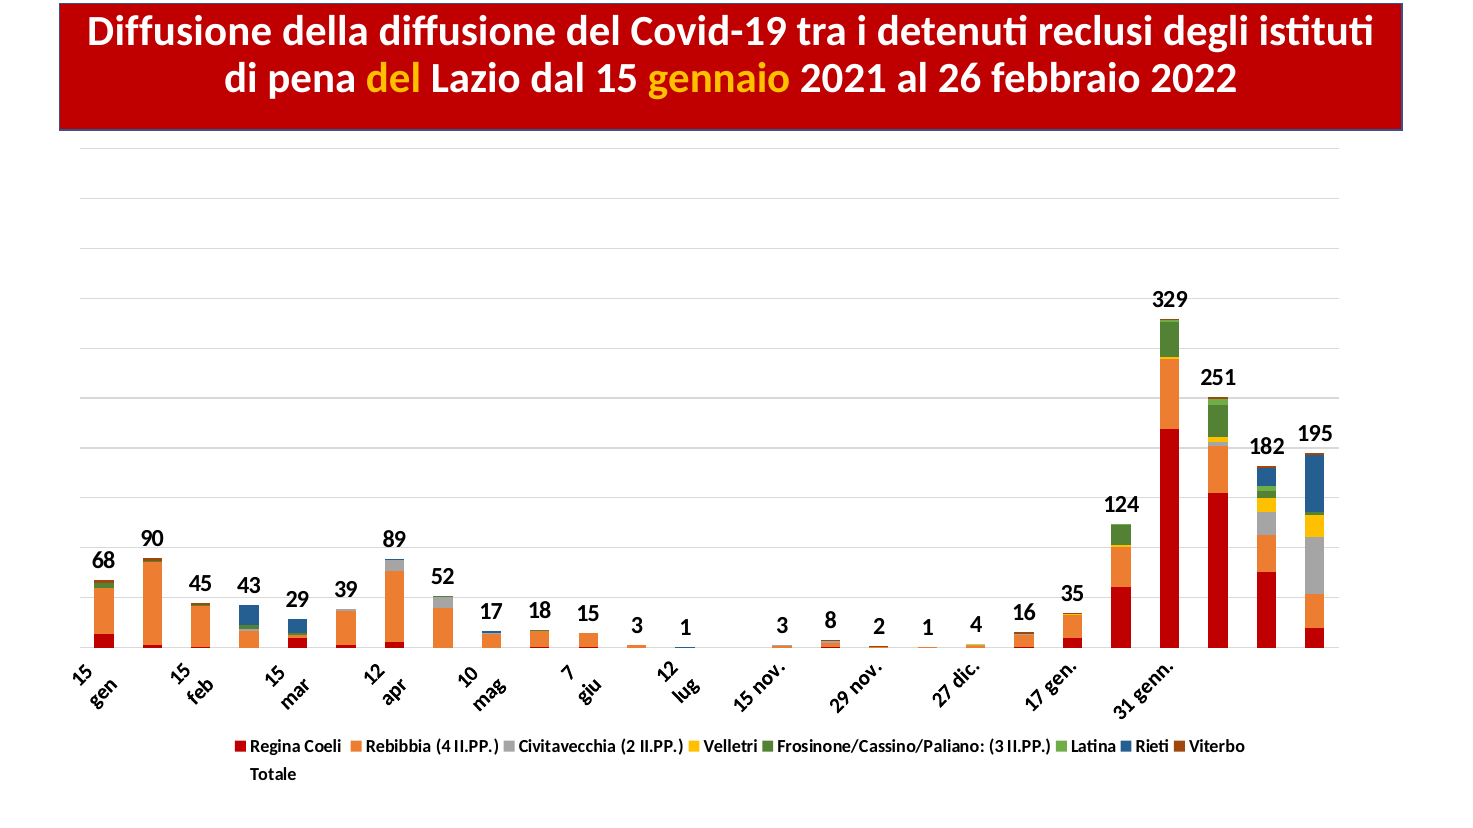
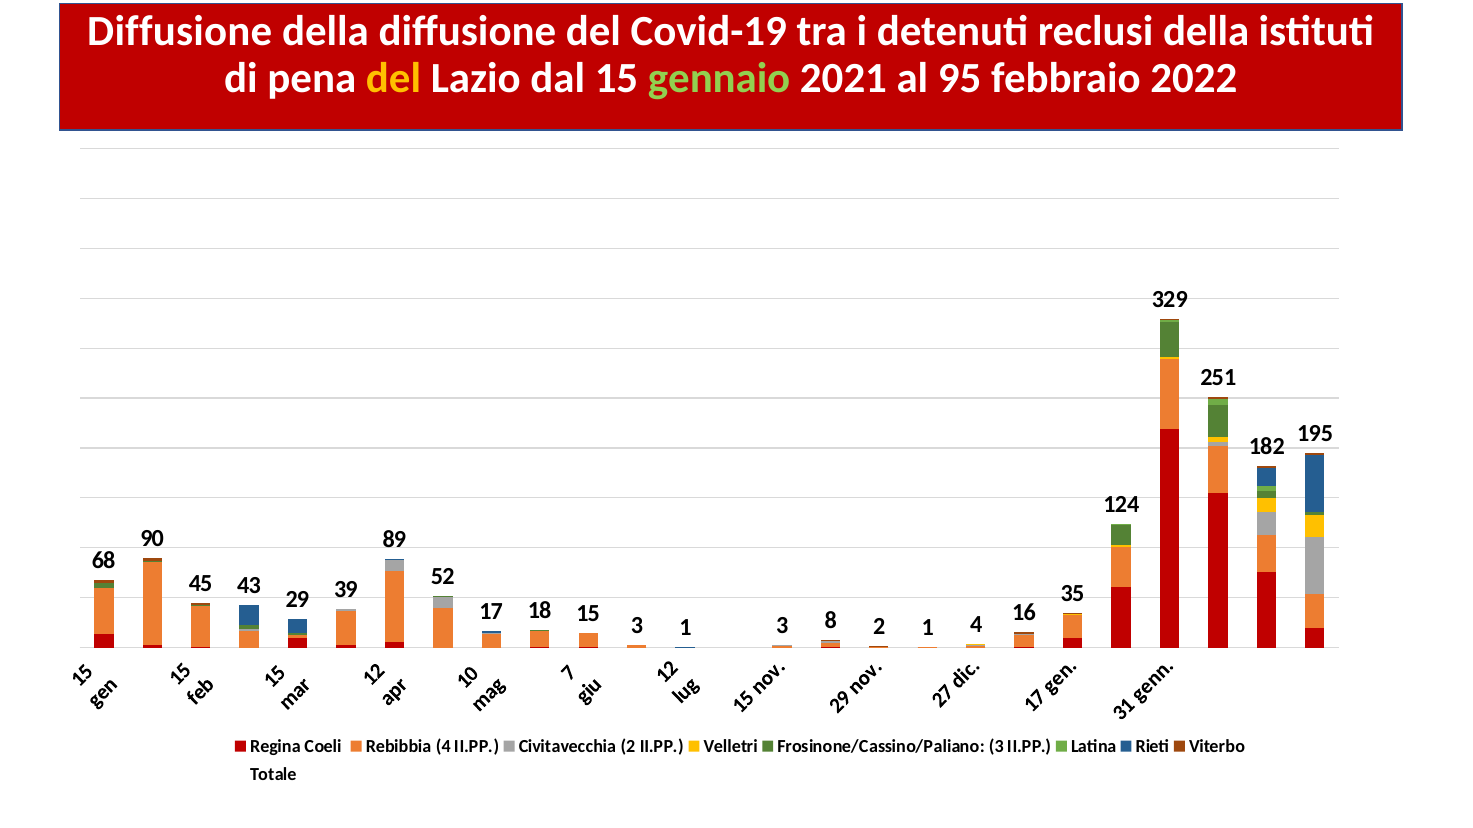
reclusi degli: degli -> della (1206, 32)
gennaio colour: yellow -> light green (719, 78)
26: 26 -> 95 (960, 78)
